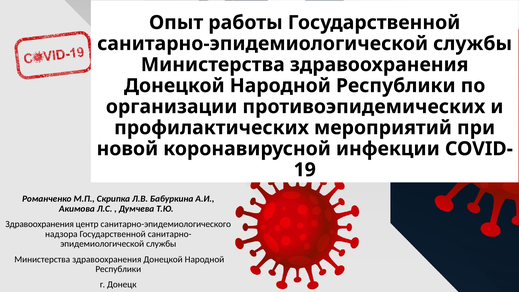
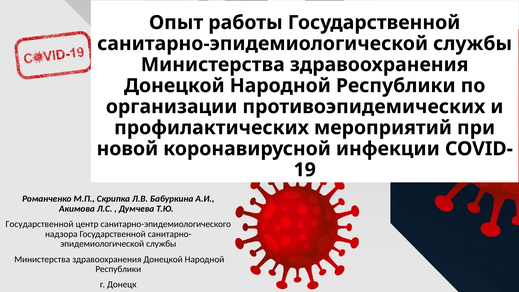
Здравоохранения: Здравоохранения -> Государственной (40, 224)
